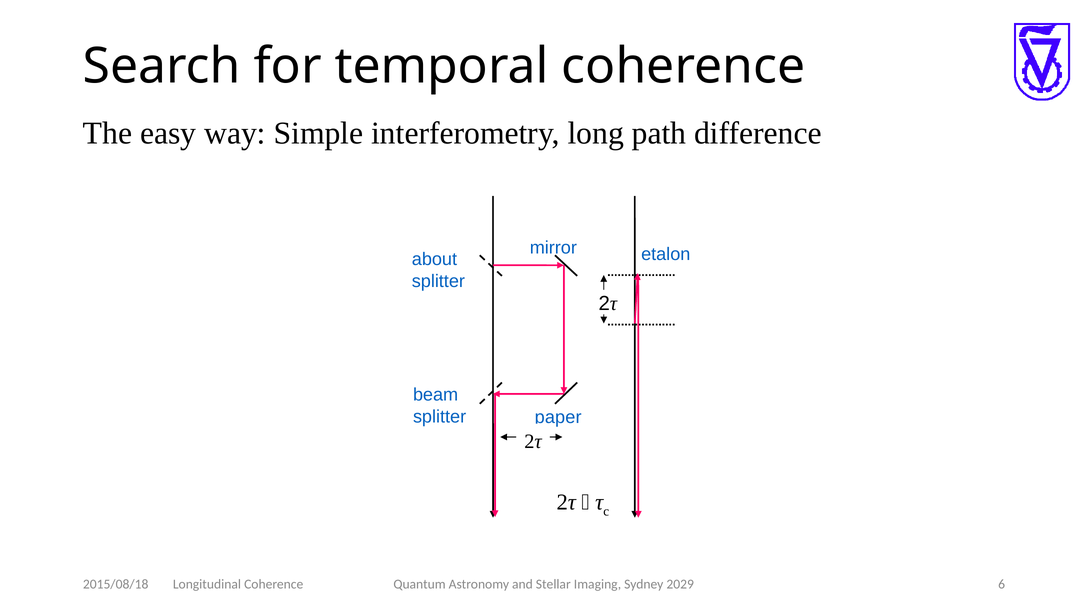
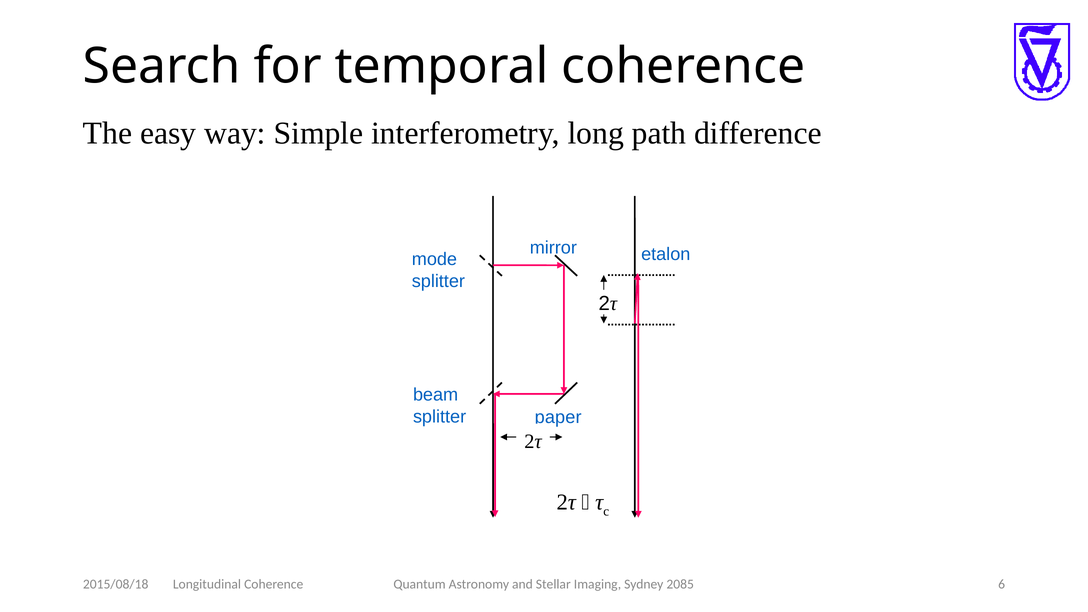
about: about -> mode (434, 259)
2029: 2029 -> 2085 (680, 584)
